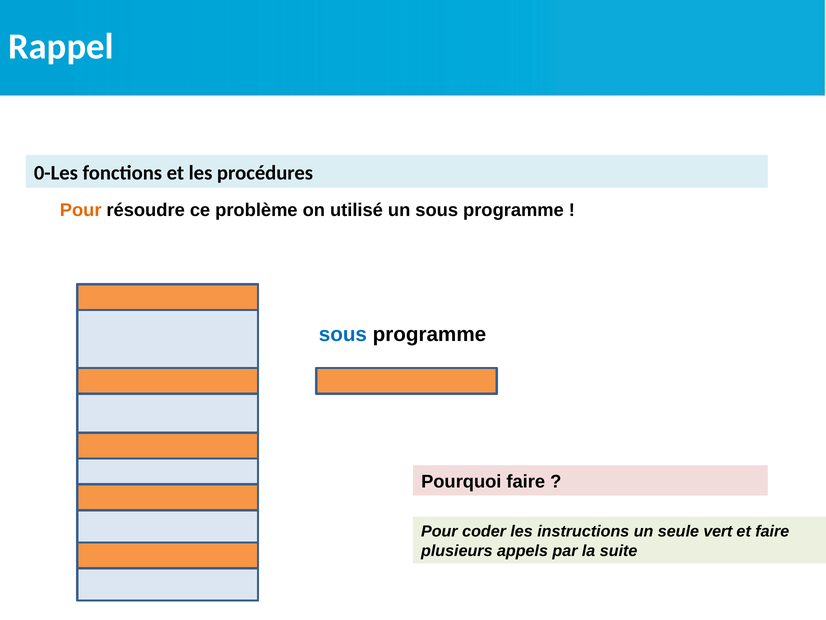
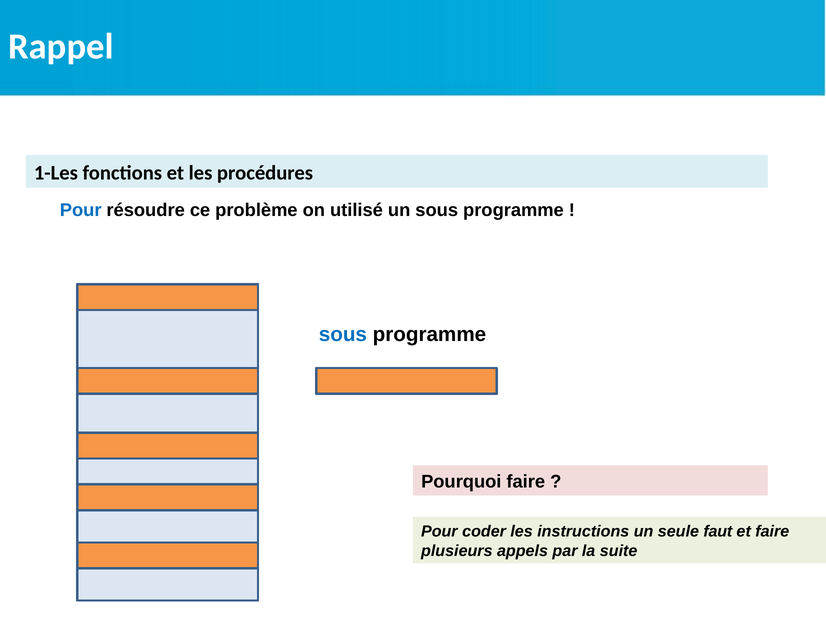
0-Les: 0-Les -> 1-Les (56, 173)
Pour colour: orange -> blue (81, 210)
vert: vert -> faut (718, 531)
